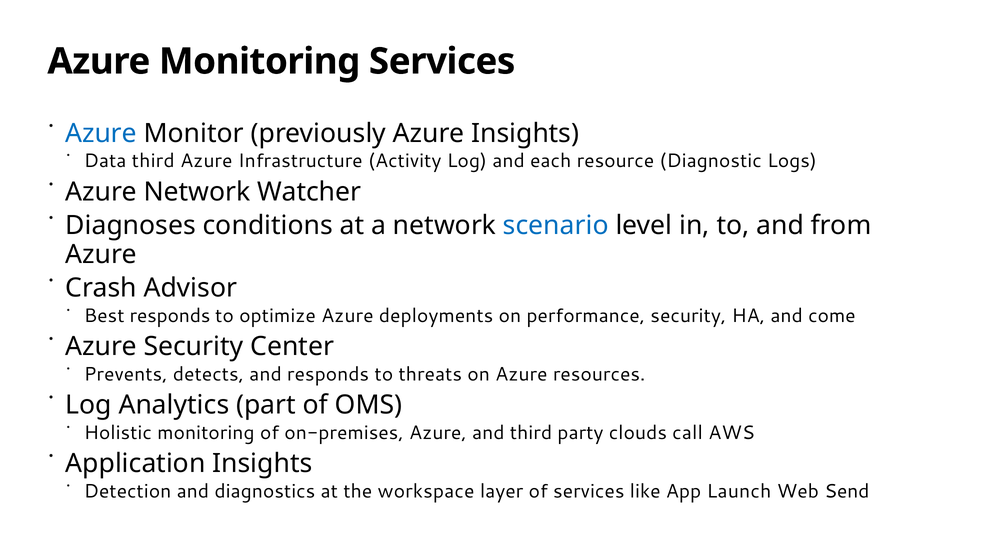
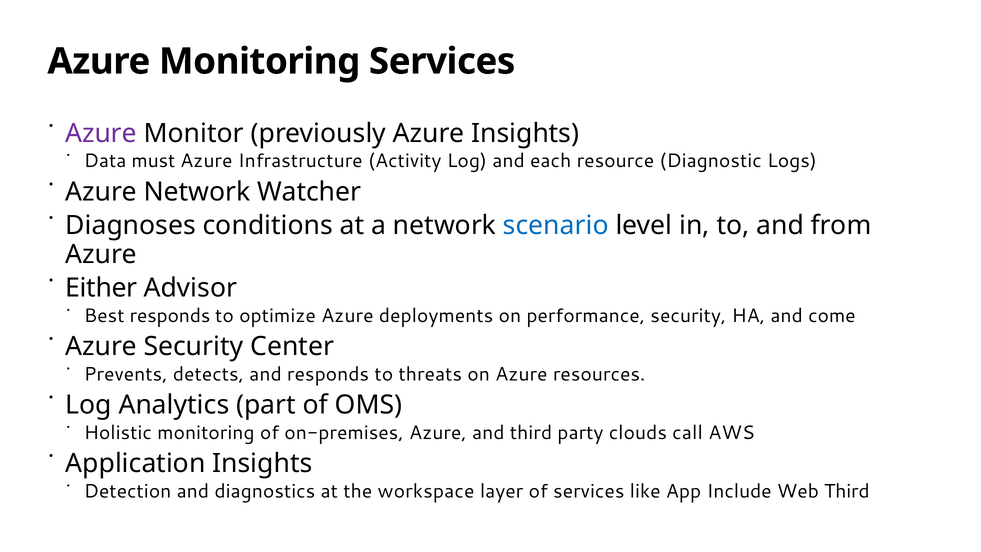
Azure colour: blue -> purple (101, 133)
Data third: third -> must (153, 161)
Crash: Crash -> Either (101, 288)
Launch: Launch -> Include (739, 491)
Web Send: Send -> Third (847, 491)
